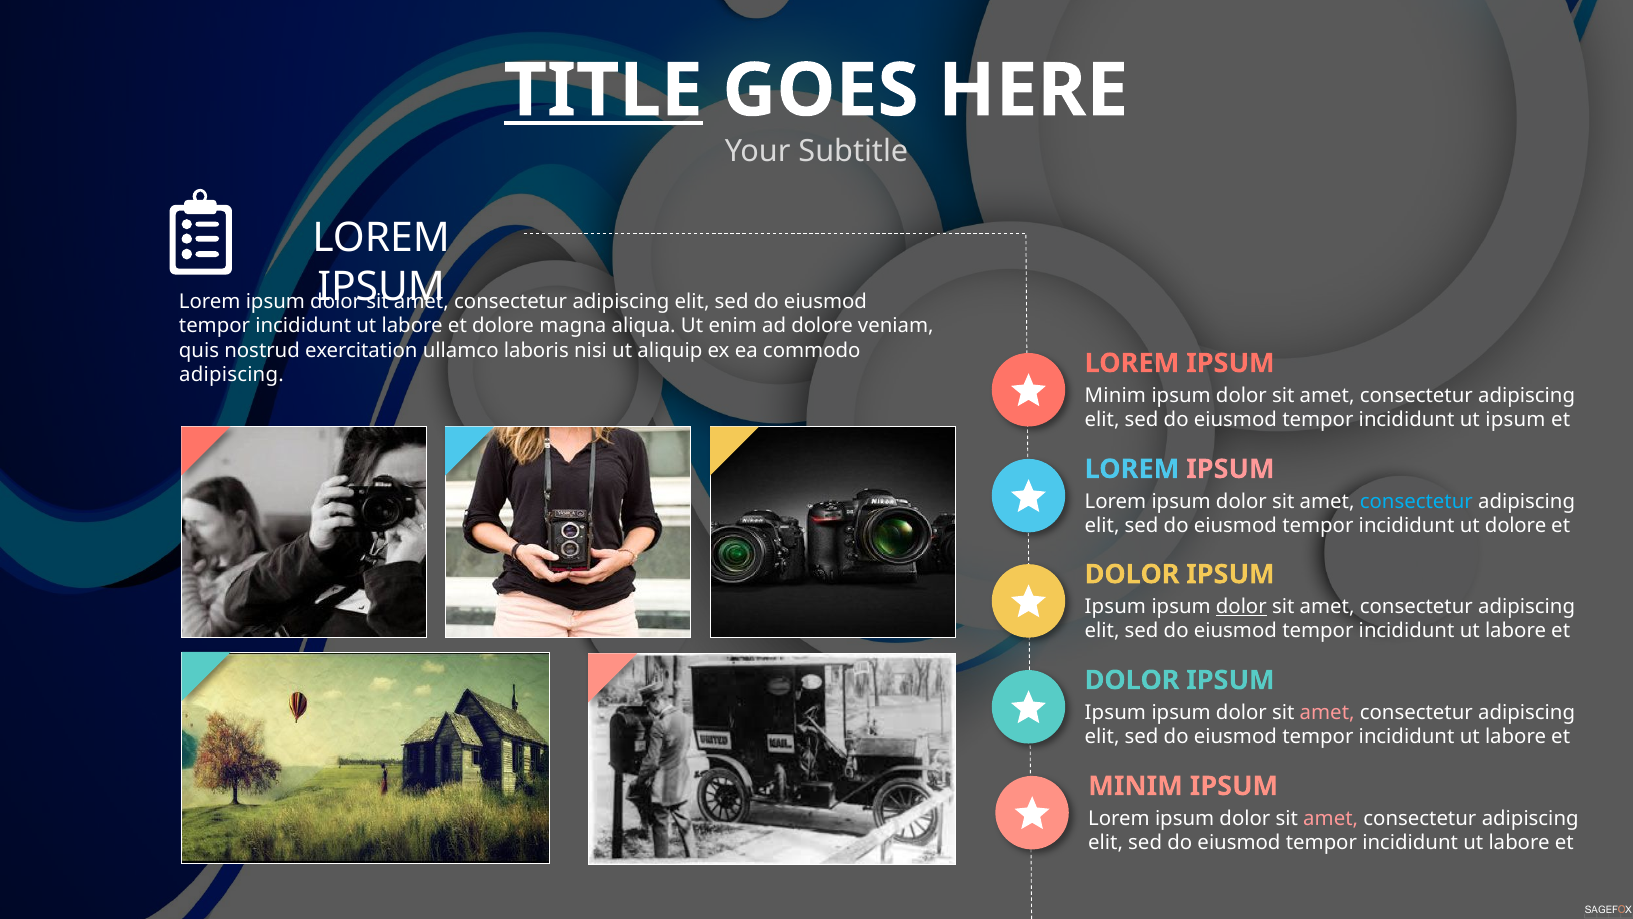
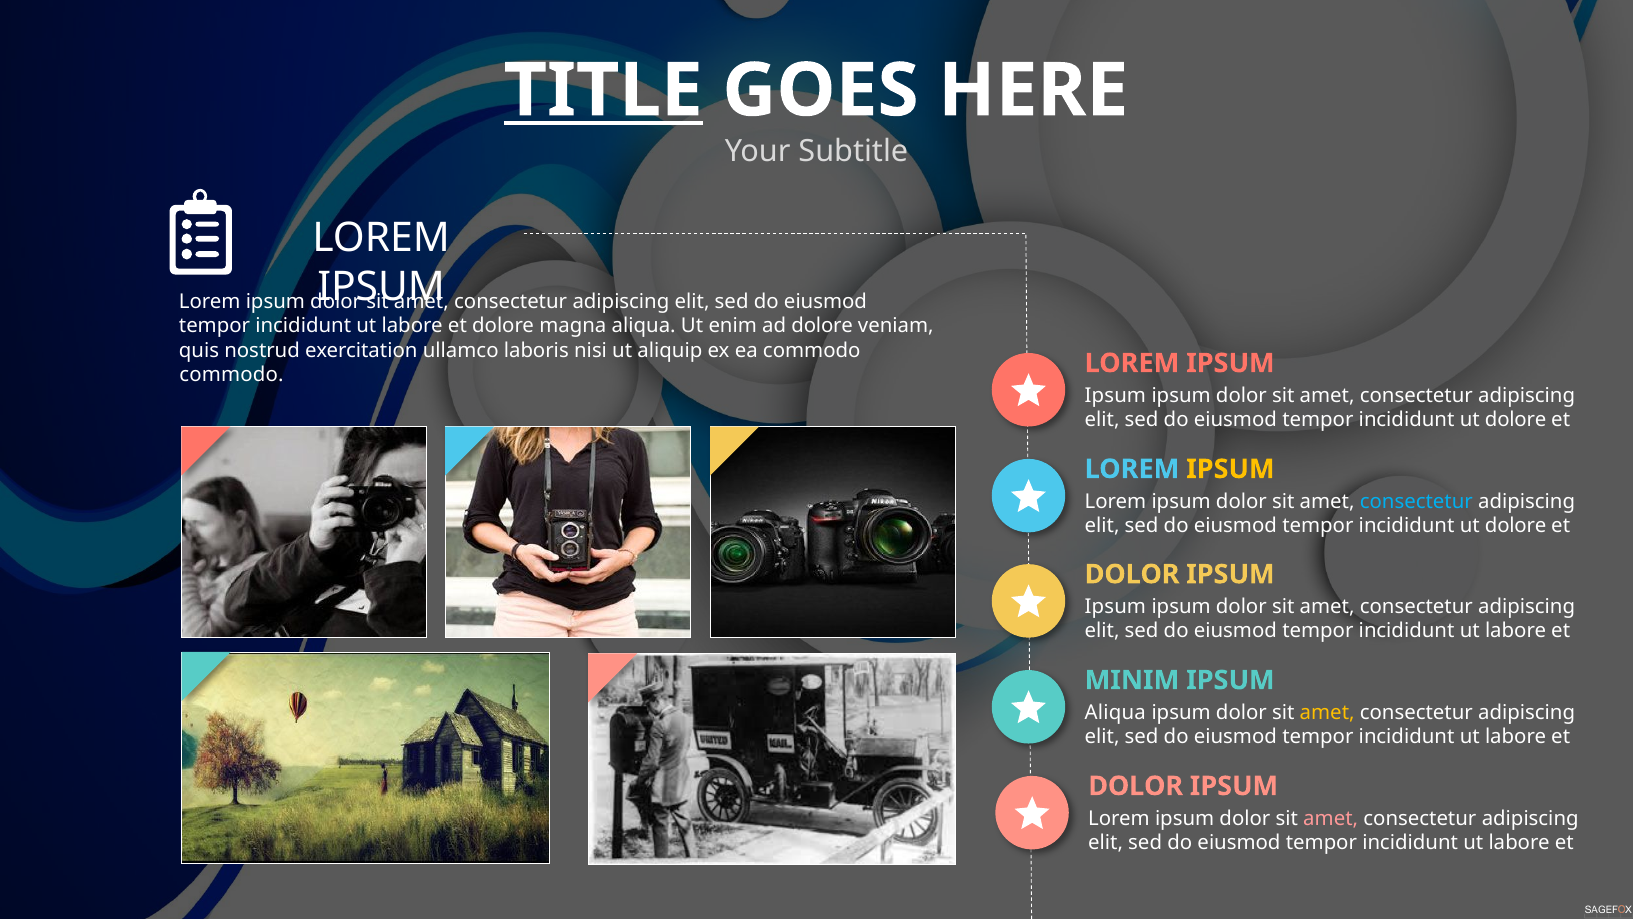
adipiscing: adipiscing -> commodo (232, 375)
Minim: Minim -> Ipsum (1115, 395)
ipsum: ipsum -> dolore (1516, 420)
IPSUM colour: pink -> yellow (1230, 469)
dolor underline: present -> none (1241, 606)
DOLOR: DOLOR -> MINIM (1132, 680)
Ipsum: Ipsum -> Aliqua (1115, 712)
amet colour: pink -> yellow (1327, 712)
MINIM: MINIM -> DOLOR (1136, 786)
